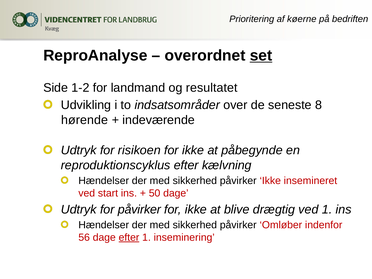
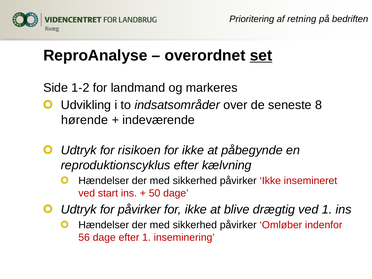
køerne: køerne -> retning (302, 19)
resultatet: resultatet -> markeres (212, 88)
efter underline: present -> none (129, 237)
